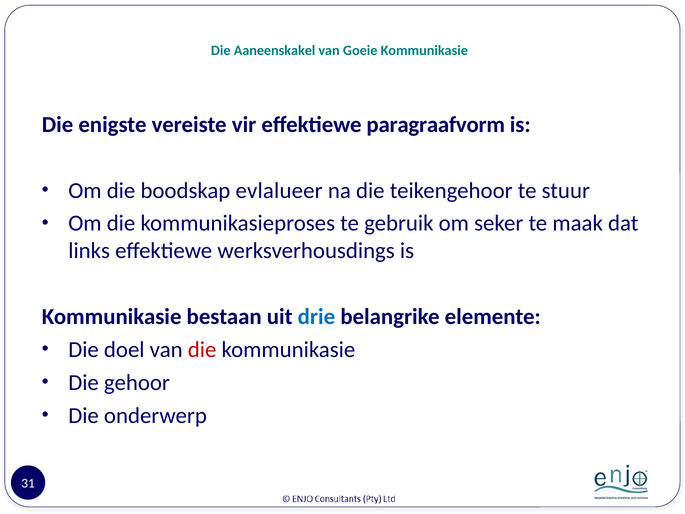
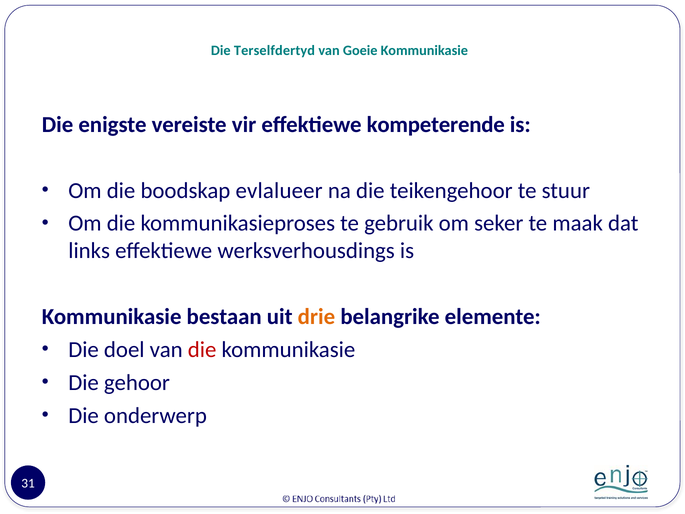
Aaneenskakel: Aaneenskakel -> Terselfdertyd (274, 51)
paragraafvorm: paragraafvorm -> kompeterende (436, 125)
drie colour: blue -> orange (316, 317)
